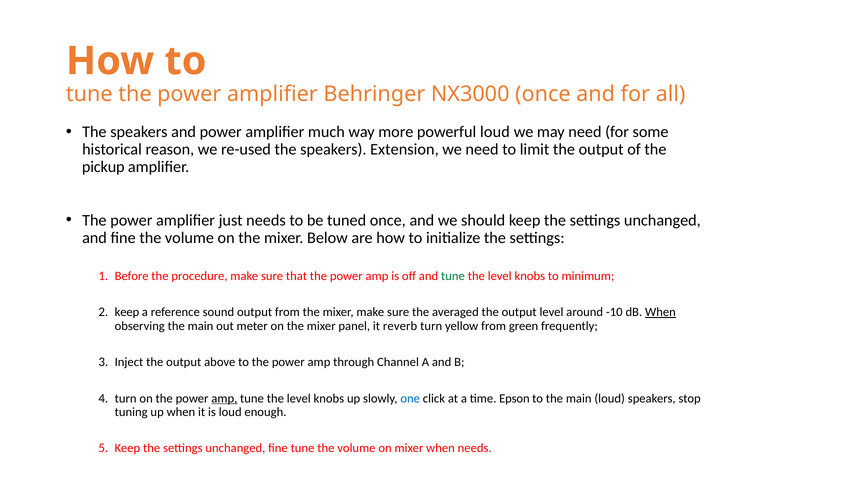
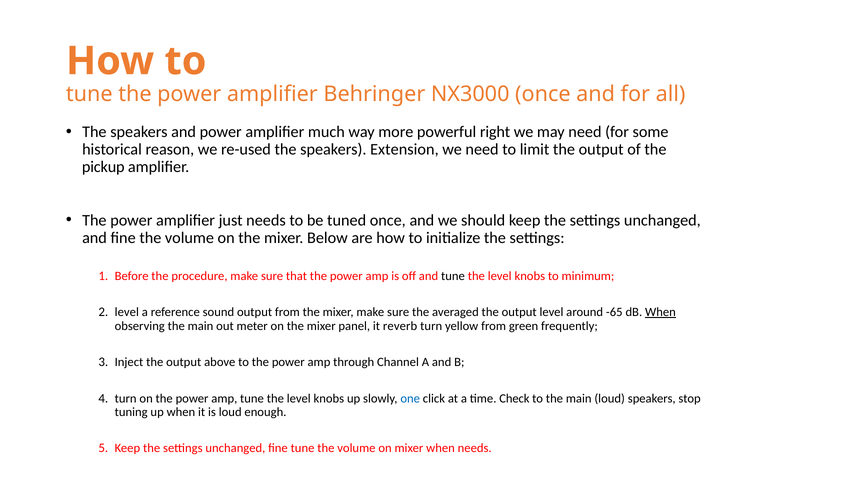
powerful loud: loud -> right (495, 132)
tune colour: green -> black (453, 276)
keep: keep -> level (127, 312)
-10: -10 -> -65 (614, 312)
amp underline: present -> none (224, 398)
Epson: Epson -> Check (514, 398)
